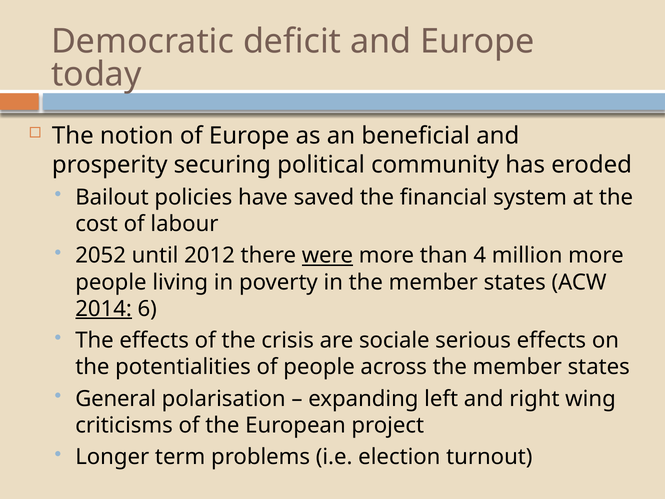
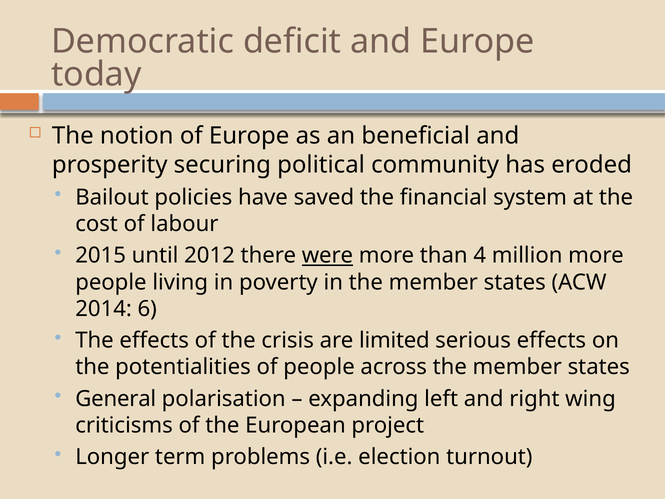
2052: 2052 -> 2015 (101, 255)
2014 underline: present -> none (104, 309)
sociale: sociale -> limited (394, 340)
